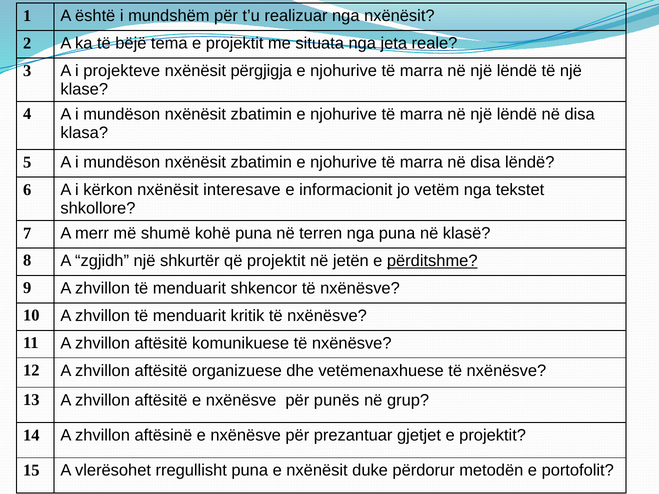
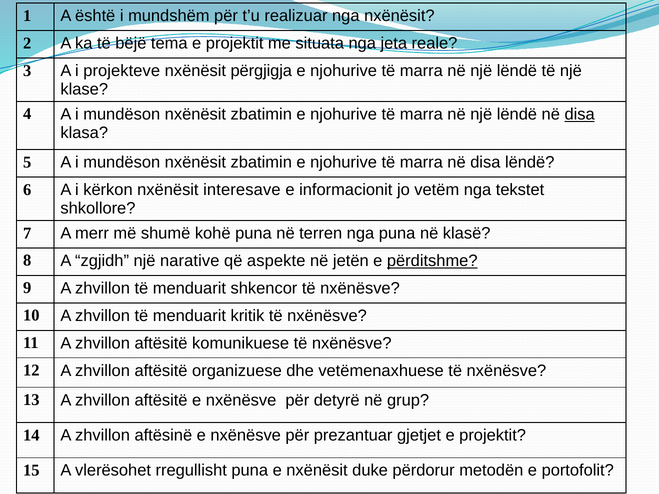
disa underline: none -> present (580, 114)
shkurtër: shkurtër -> narative (190, 261)
që projektit: projektit -> aspekte (276, 261)
punës: punës -> detyrë (337, 400)
